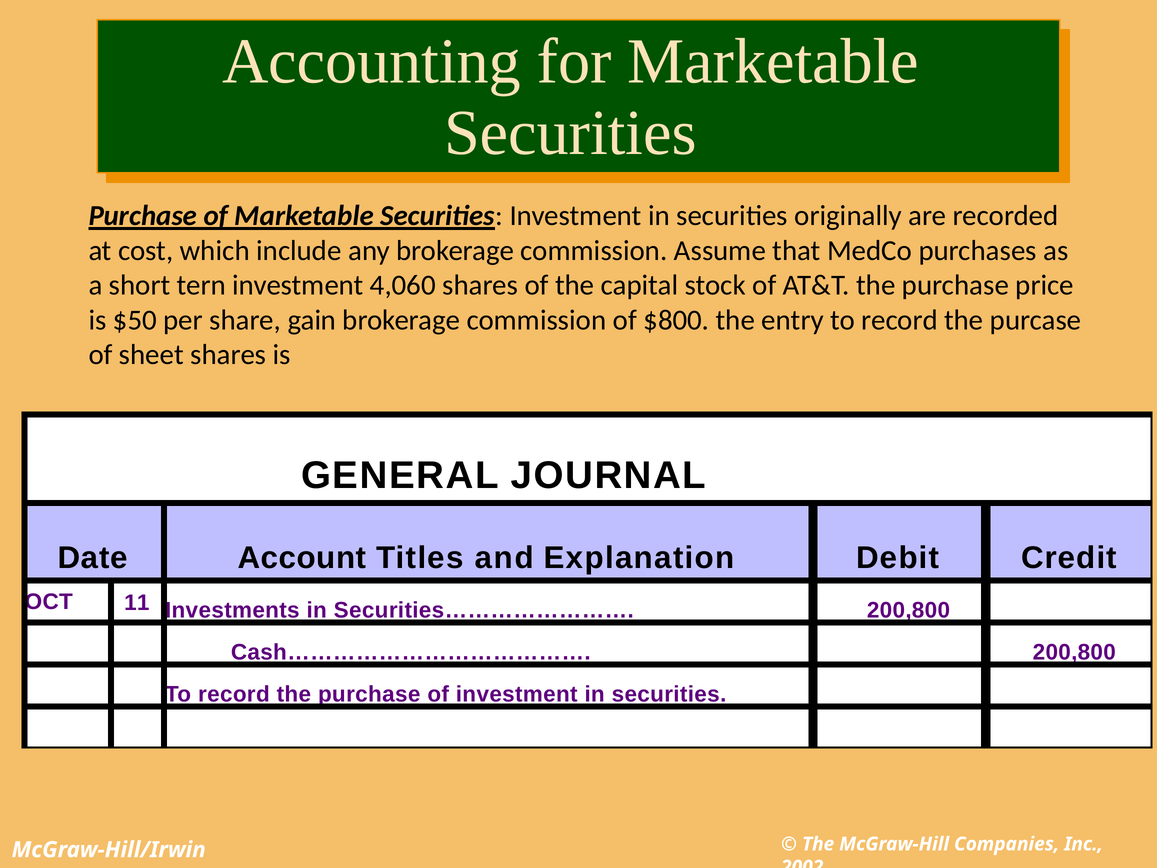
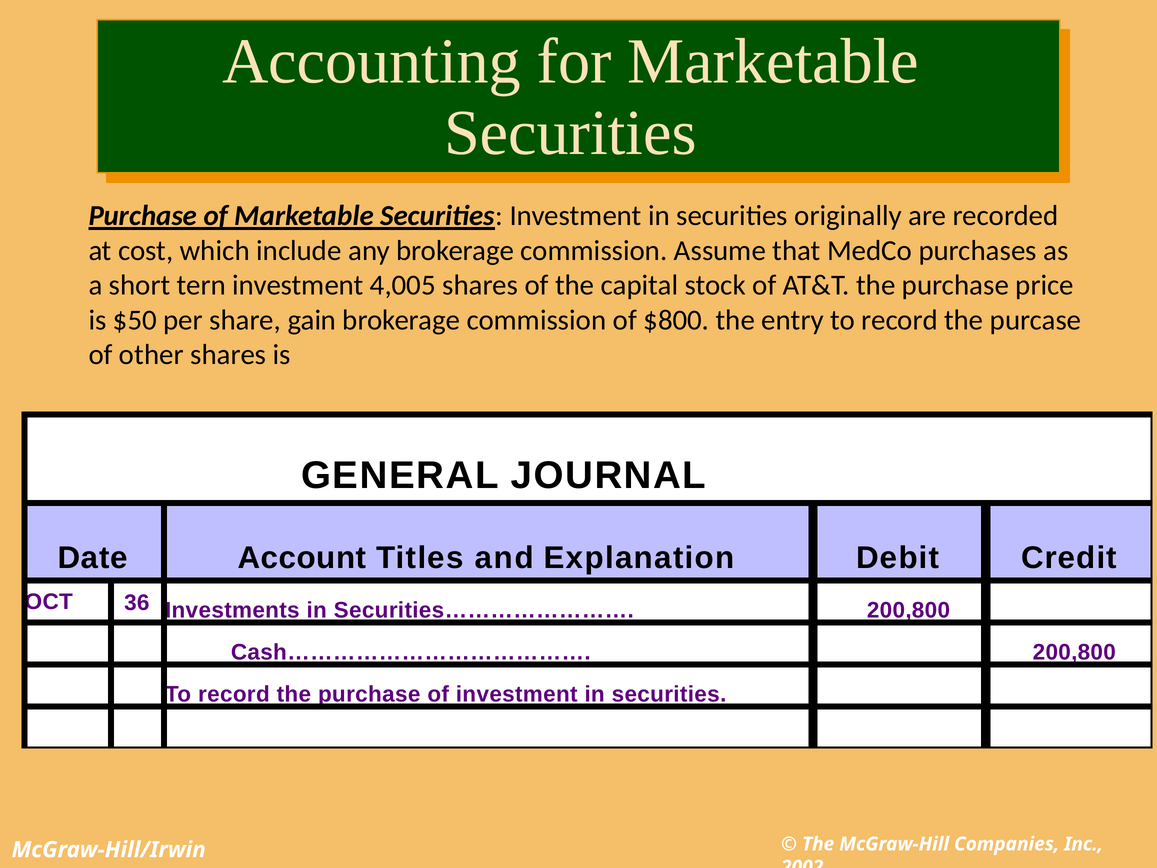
4,060: 4,060 -> 4,005 (403, 285)
sheet: sheet -> other (151, 355)
11: 11 -> 36 (137, 603)
